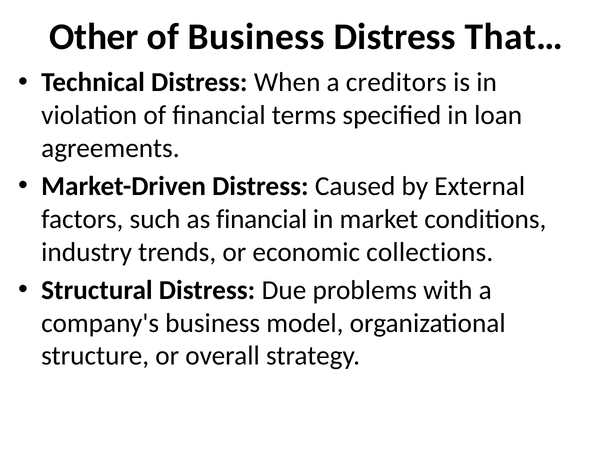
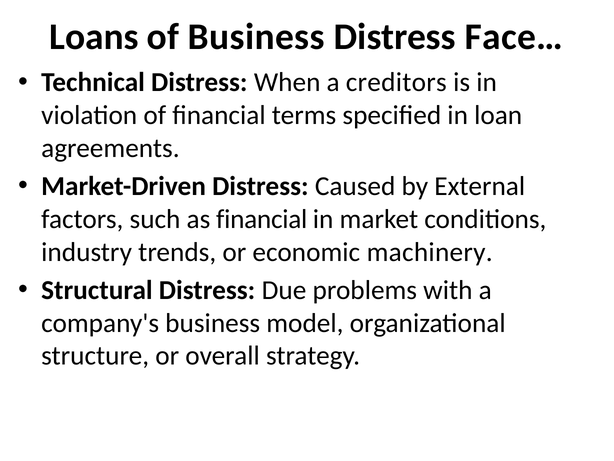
Other: Other -> Loans (94, 37)
That…: That… -> Face… (514, 37)
collections: collections -> machinery (430, 252)
